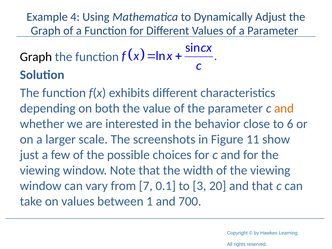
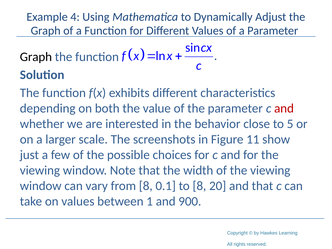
and colour: orange -> red (284, 108)
6: 6 -> 5 (290, 124)
from 7: 7 -> 8 (146, 186)
to 3: 3 -> 8 (199, 186)
700: 700 -> 900 (190, 201)
